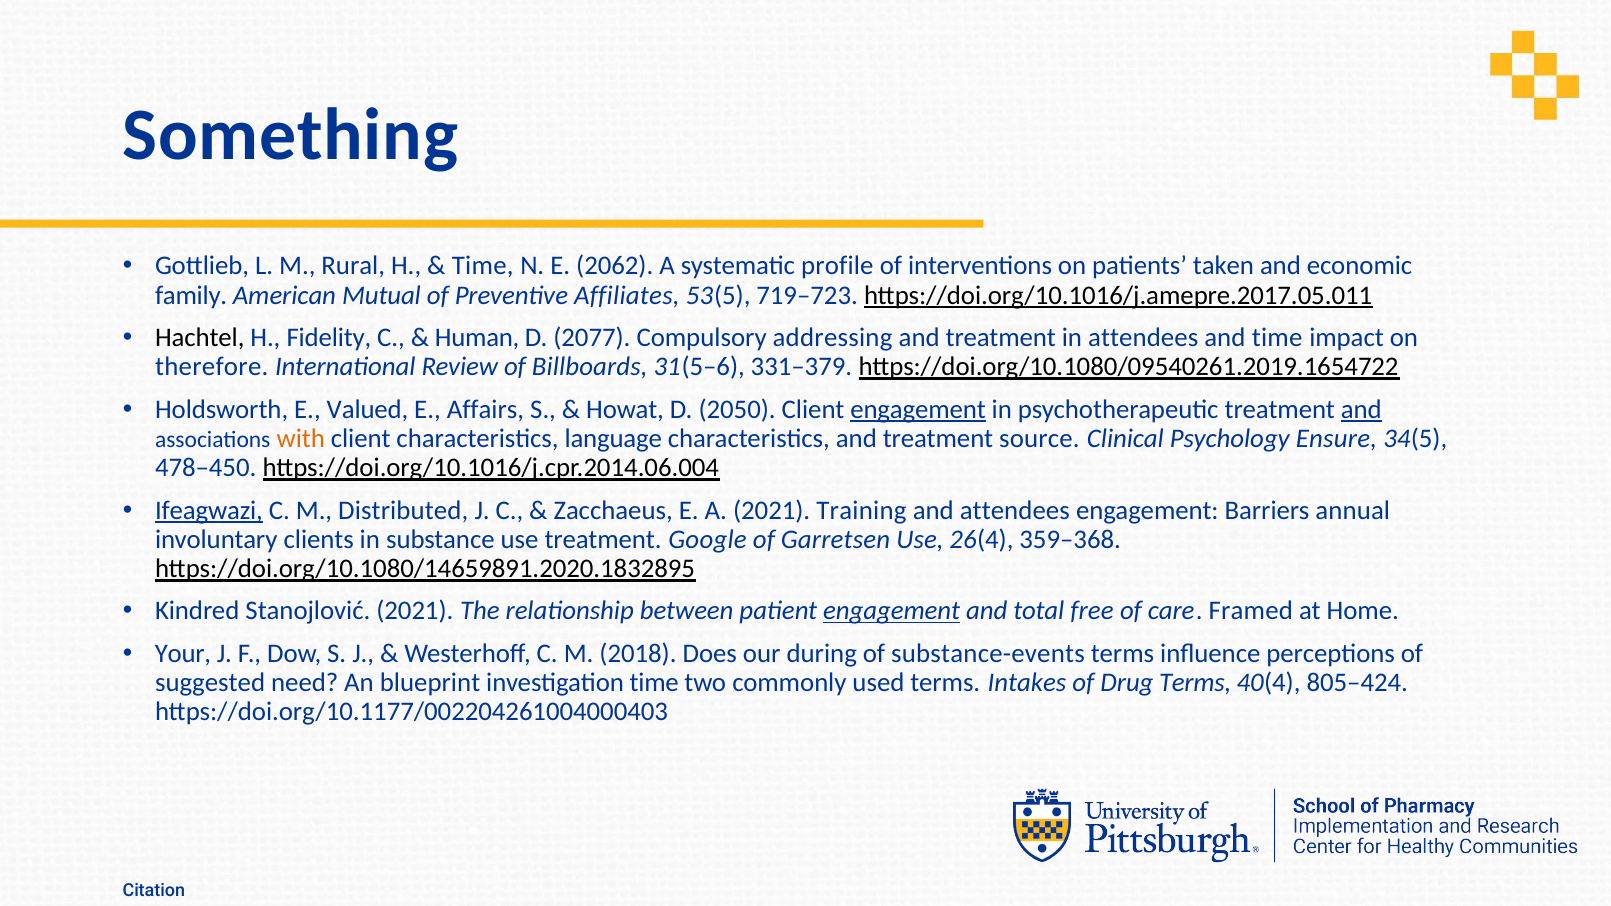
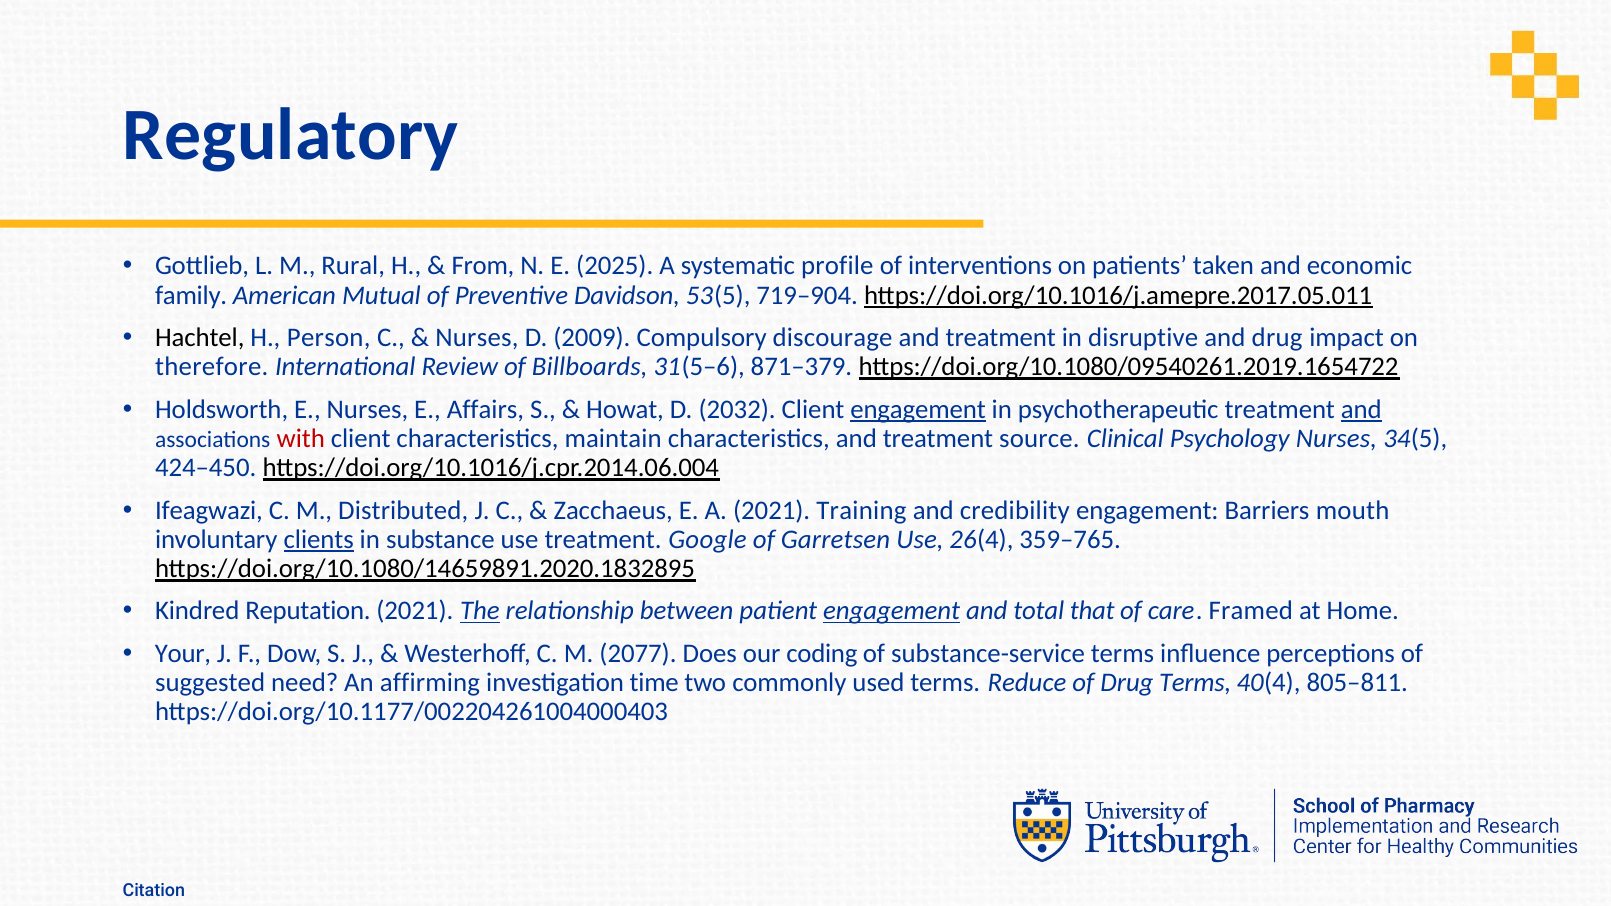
Something: Something -> Regulatory (291, 135)
Time: Time -> From (483, 266)
2062: 2062 -> 2025 (615, 266)
Affiliates: Affiliates -> Davidson (627, 295)
719–723: 719–723 -> 719–904 (807, 295)
Fidelity: Fidelity -> Person (329, 338)
Human: Human -> Nurses (477, 338)
2077: 2077 -> 2009 (592, 338)
addressing: addressing -> discourage (833, 338)
in attendees: attendees -> disruptive (1143, 338)
and time: time -> drug (1277, 338)
331–379: 331–379 -> 871–379 (801, 367)
E Valued: Valued -> Nurses (367, 410)
2050: 2050 -> 2032 (737, 410)
with colour: orange -> red (301, 439)
language: language -> maintain (613, 439)
Psychology Ensure: Ensure -> Nurses (1336, 439)
478–450: 478–450 -> 424–450 (206, 468)
Ifeagwazi underline: present -> none (209, 510)
and attendees: attendees -> credibility (1015, 510)
annual: annual -> mouth (1353, 510)
clients underline: none -> present (319, 539)
359–368: 359–368 -> 359–765 (1070, 539)
Stanojlović: Stanojlović -> Reputation (308, 611)
The underline: none -> present (480, 611)
free: free -> that (1092, 611)
2018: 2018 -> 2077 (638, 654)
during: during -> coding (822, 654)
substance-events: substance-events -> substance-service (988, 654)
blueprint: blueprint -> affirming (430, 683)
Intakes: Intakes -> Reduce (1027, 683)
805–424: 805–424 -> 805–811 (1357, 683)
